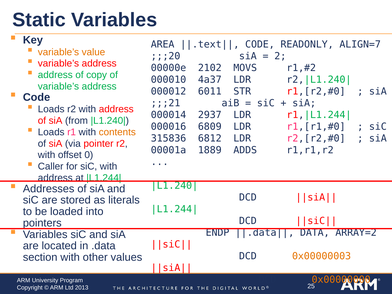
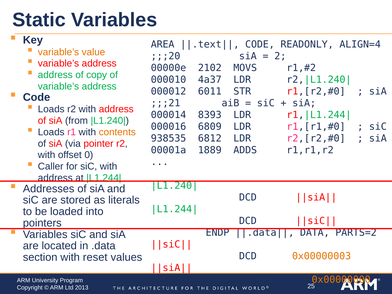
ALIGN=7: ALIGN=7 -> ALIGN=4 (360, 44)
2937: 2937 -> 8393 (210, 115)
315836: 315836 -> 938535 (169, 138)
ARRAY=2: ARRAY=2 -> PARTS=2 (356, 233)
other: other -> reset (95, 257)
